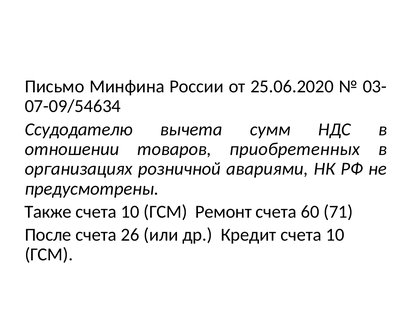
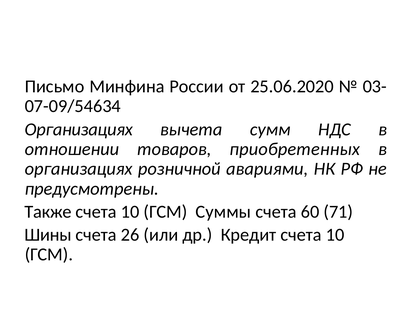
Ссудодателю: Ссудодателю -> Организациях (79, 129)
Ремонт: Ремонт -> Суммы (223, 212)
После: После -> Шины (48, 235)
